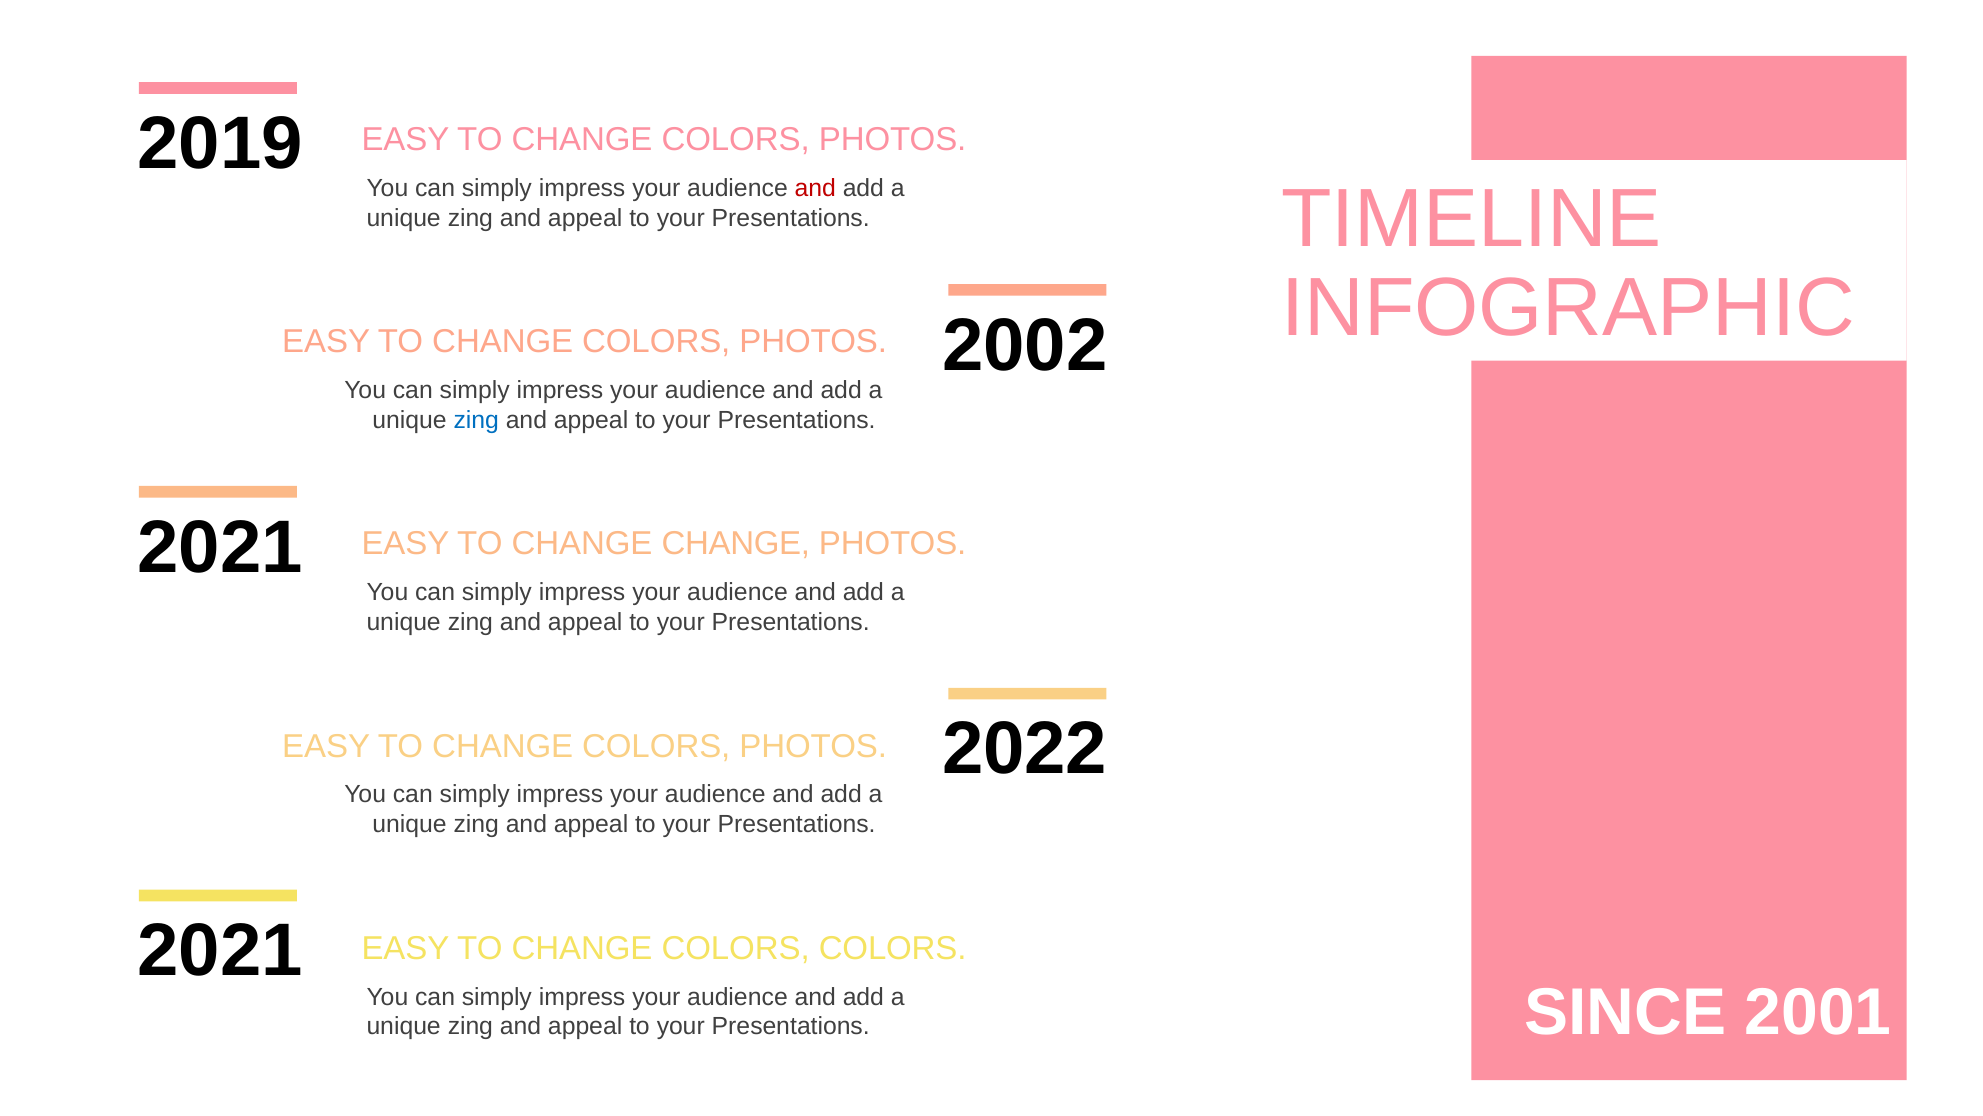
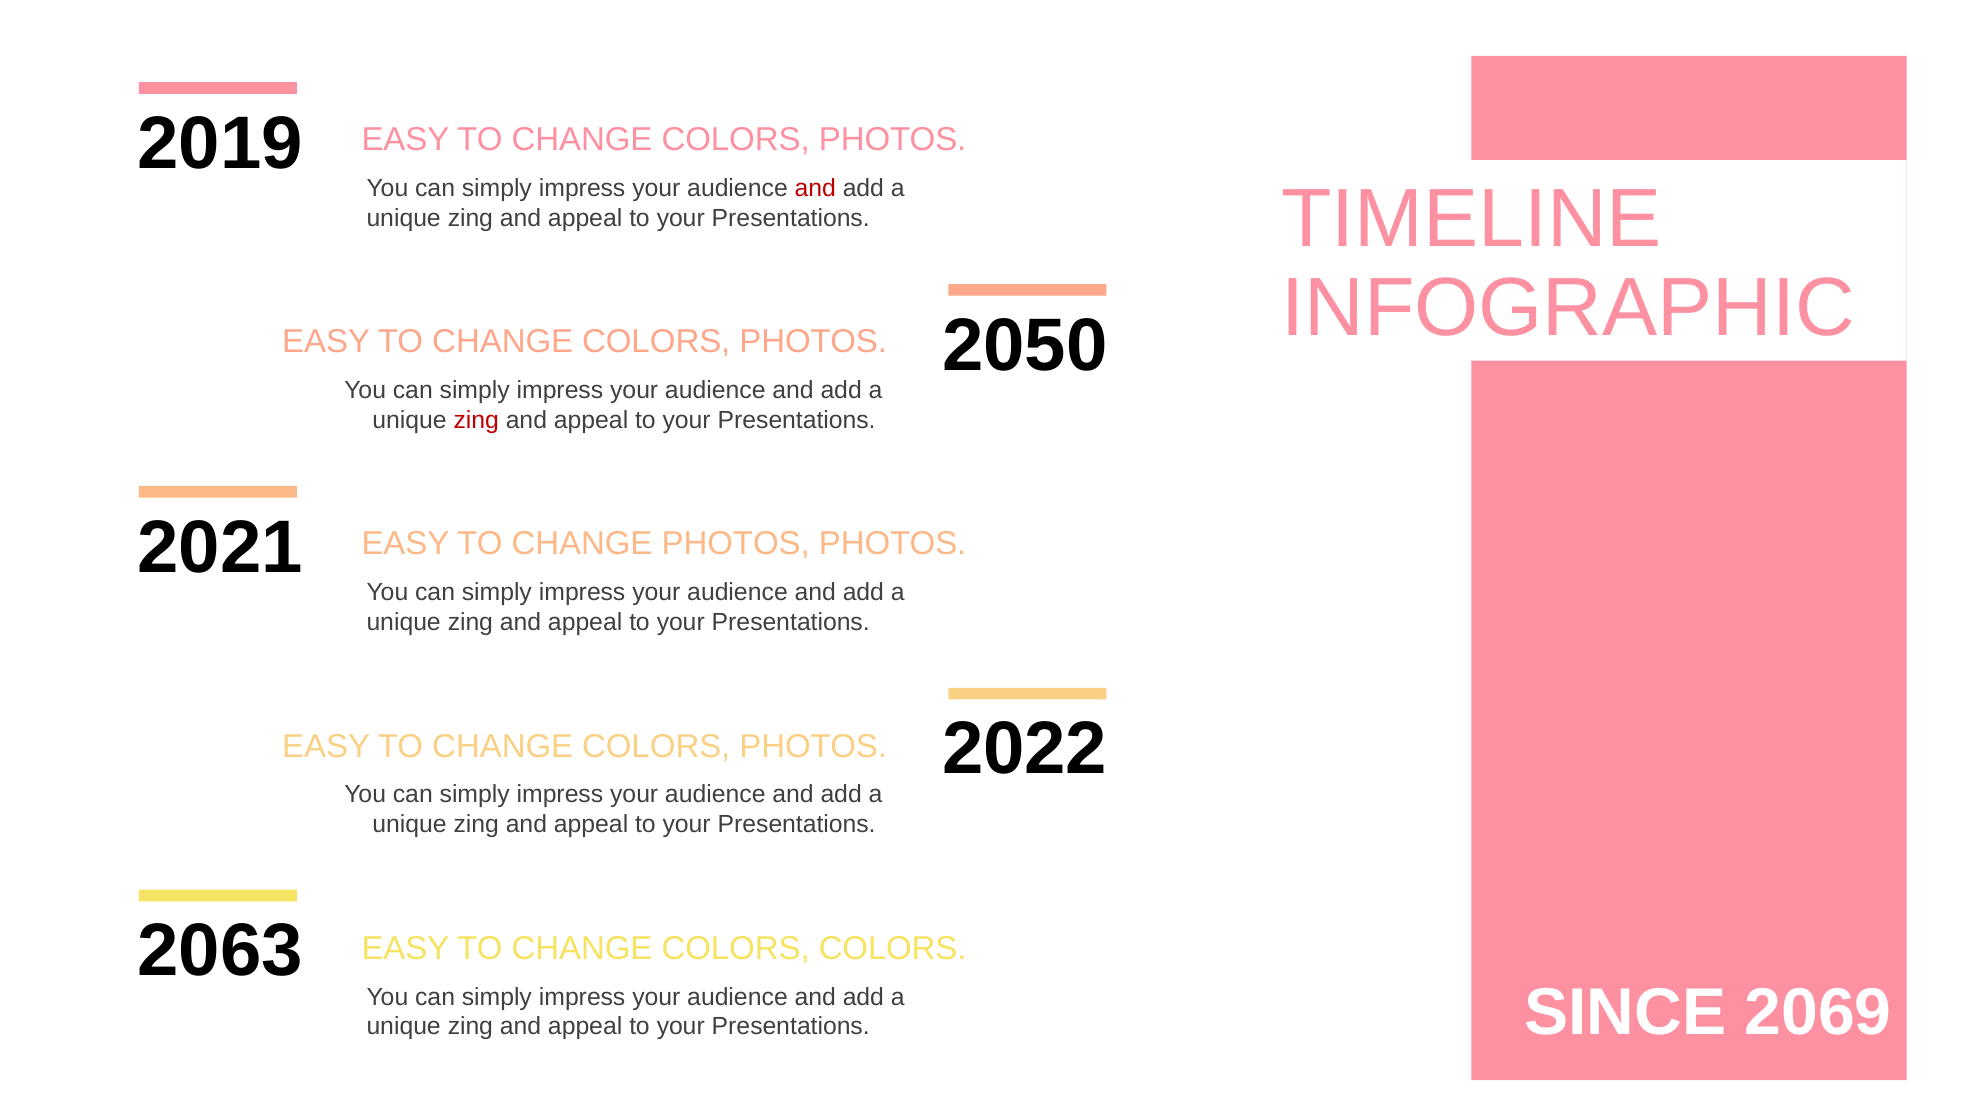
2002: 2002 -> 2050 (1025, 345)
zing colour: blue -> red (476, 420)
CHANGE CHANGE: CHANGE -> PHOTOS (736, 544)
2021: 2021 -> 2063 (220, 951)
2001: 2001 -> 2069 (1818, 1013)
